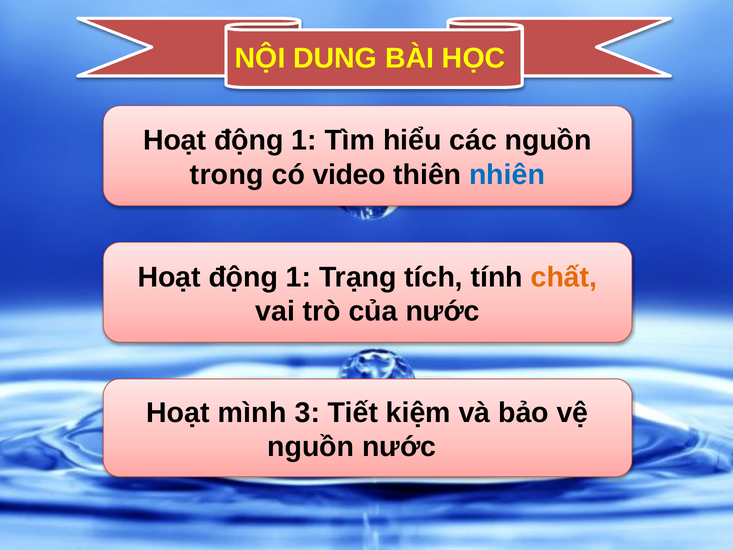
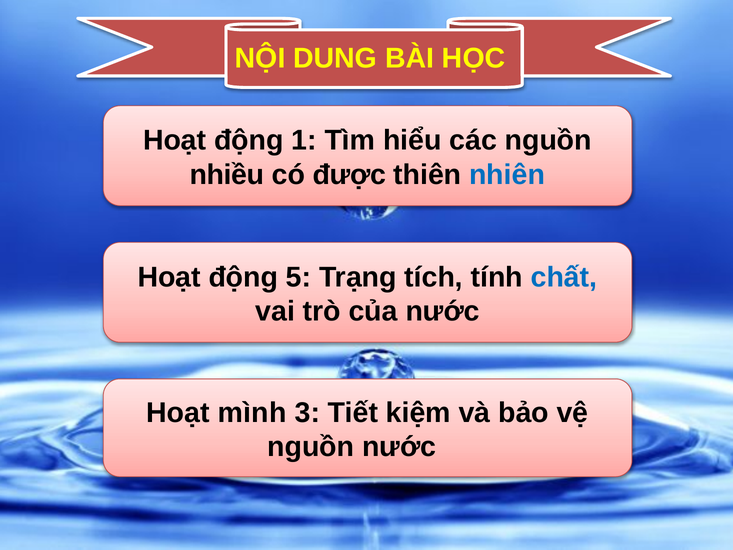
trong: trong -> nhiều (227, 175)
video: video -> được (349, 175)
1: 1 -> 5 (299, 277)
chất colour: orange -> blue (564, 277)
